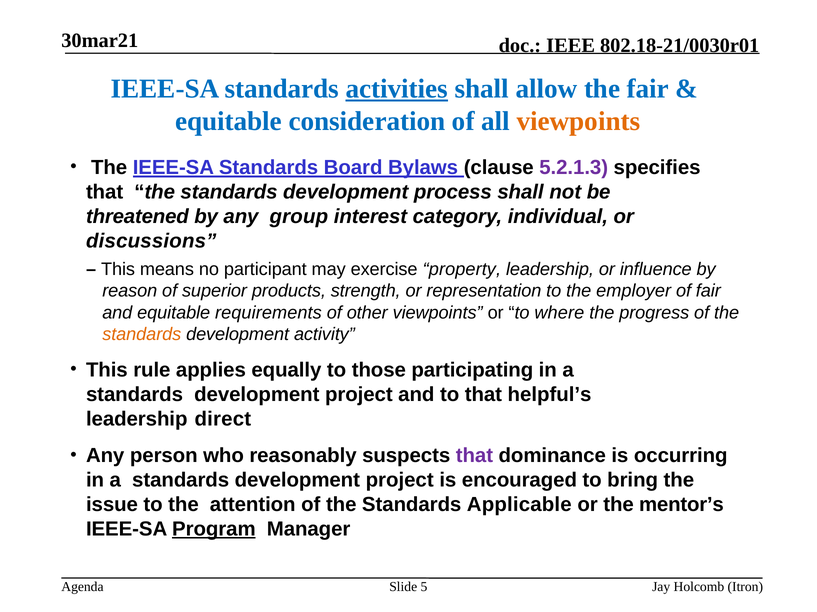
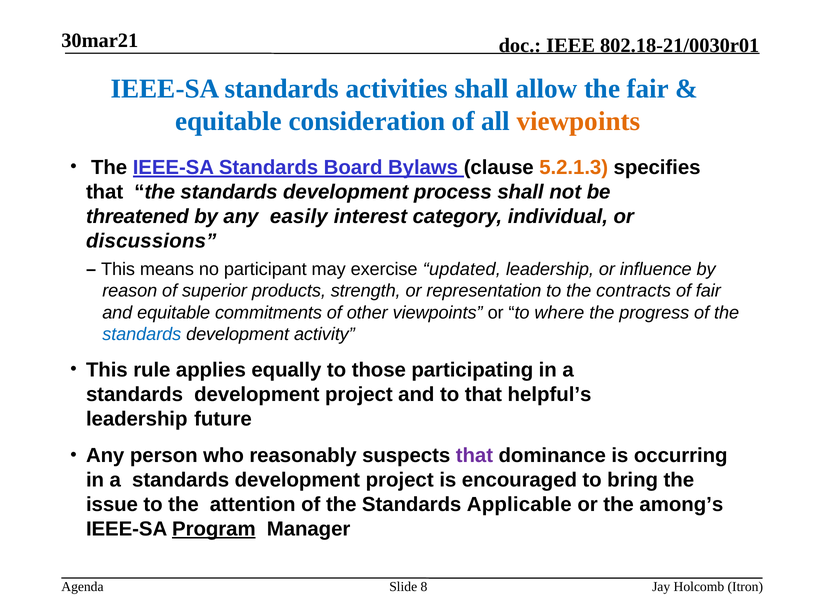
activities underline: present -> none (397, 89)
5.2.1.3 colour: purple -> orange (574, 168)
group: group -> easily (299, 217)
property: property -> updated (462, 270)
employer: employer -> contracts (634, 291)
requirements: requirements -> commitments (268, 313)
standards colour: orange -> blue (142, 335)
direct: direct -> future (223, 419)
mentor’s: mentor’s -> among’s (681, 505)
5: 5 -> 8 (424, 588)
